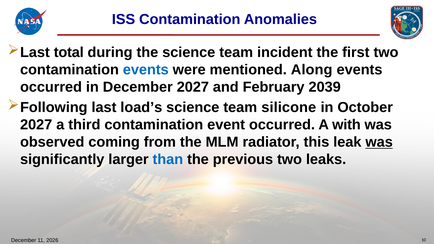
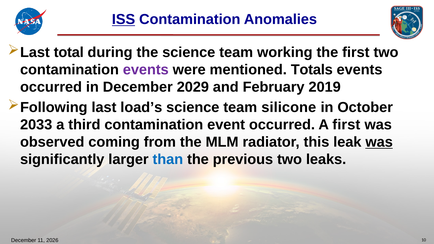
ISS underline: none -> present (124, 20)
incident: incident -> working (285, 53)
events colour: blue -> purple (146, 70)
Along: Along -> Totals (312, 70)
December 2027: 2027 -> 2029 (193, 87)
2039: 2039 -> 2019 (325, 87)
2027: 2027 -> 2033 (36, 125)
A with: with -> first (346, 125)
